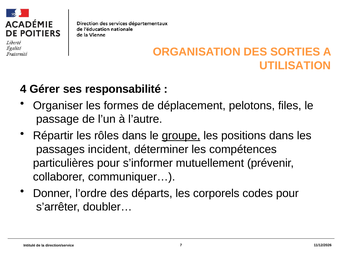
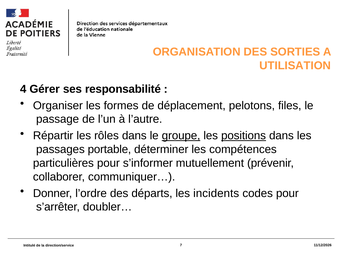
positions underline: none -> present (244, 135)
incident: incident -> portable (109, 149)
corporels: corporels -> incidents (216, 193)
